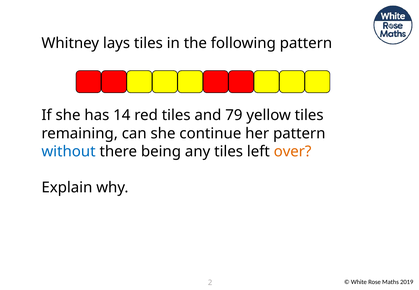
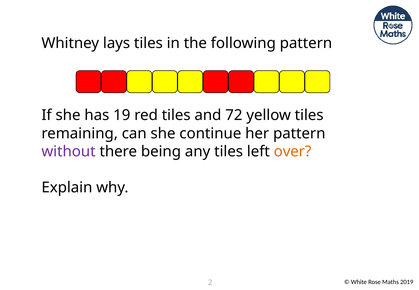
14: 14 -> 19 (122, 115)
79: 79 -> 72 (234, 115)
without colour: blue -> purple (69, 151)
